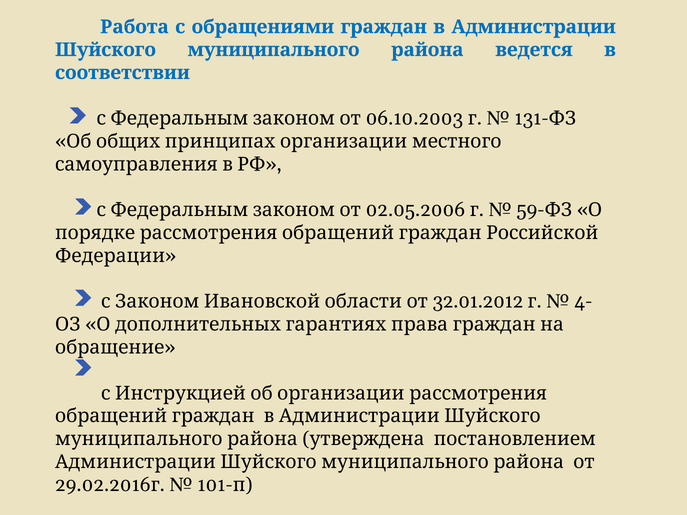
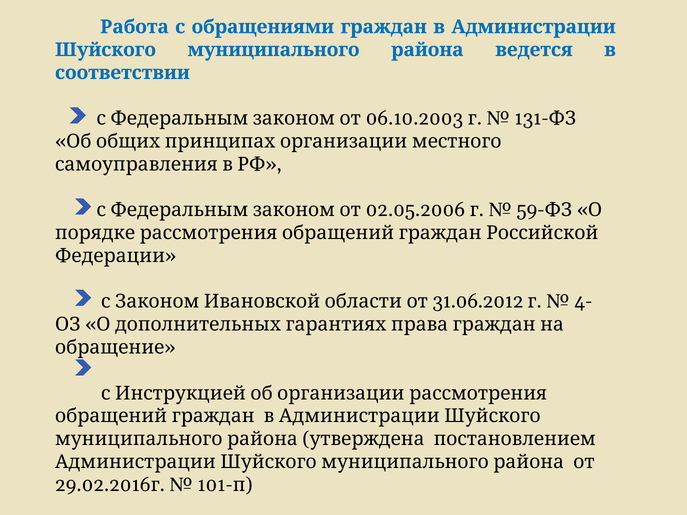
32.01.2012: 32.01.2012 -> 31.06.2012 (478, 302)
